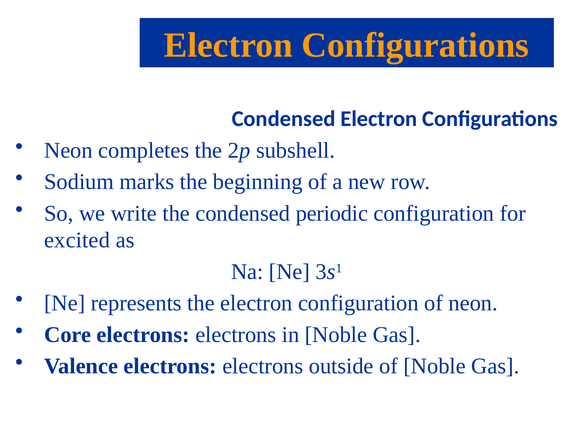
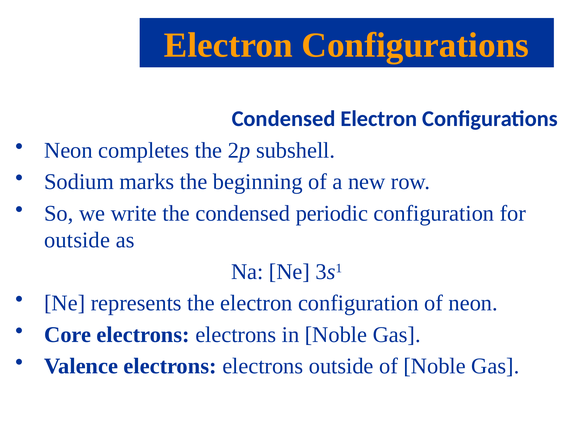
excited: excited -> outside (77, 241)
